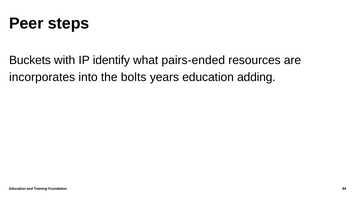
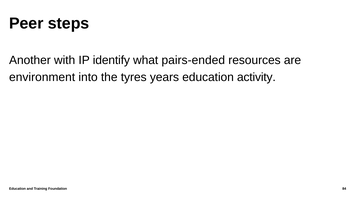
Buckets: Buckets -> Another (30, 60)
incorporates: incorporates -> environment (42, 77)
bolts: bolts -> tyres (134, 77)
adding: adding -> activity (256, 77)
